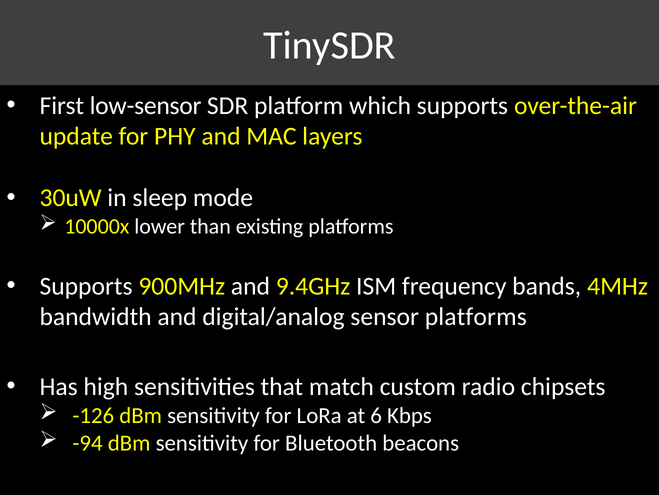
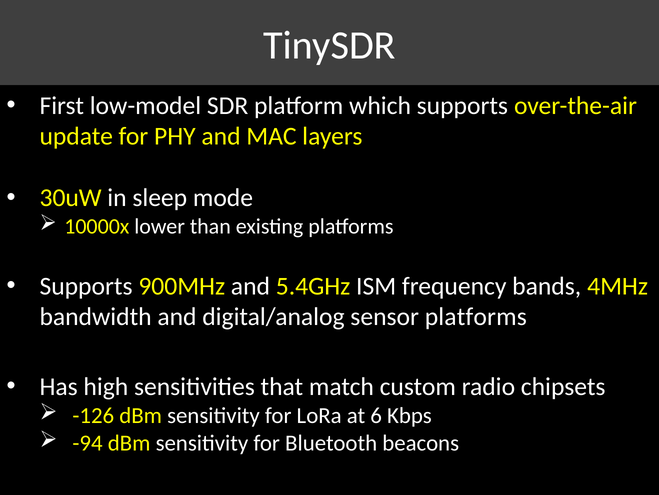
low-sensor: low-sensor -> low-model (145, 105)
9.4GHz: 9.4GHz -> 5.4GHz (313, 286)
